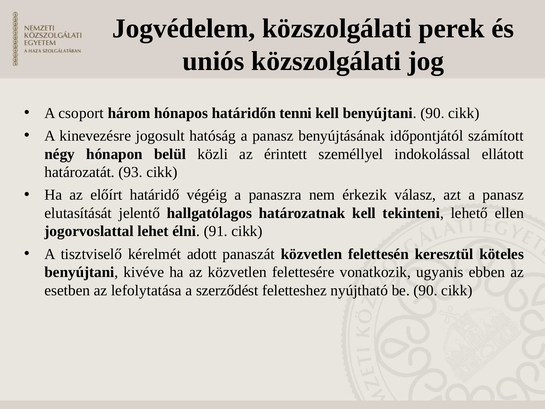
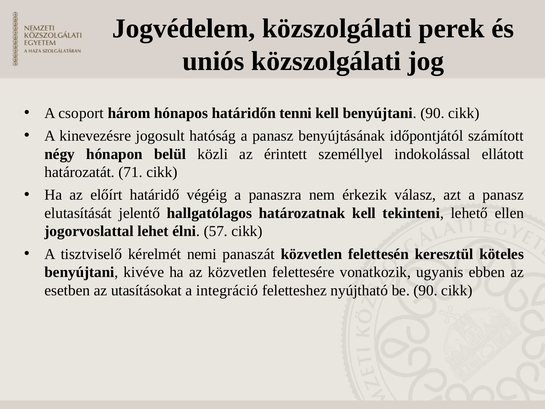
93: 93 -> 71 (131, 172)
91: 91 -> 57 (216, 231)
adott: adott -> nemi (202, 254)
lefolytatása: lefolytatása -> utasításokat (146, 290)
szerződést: szerződést -> integráció (227, 290)
